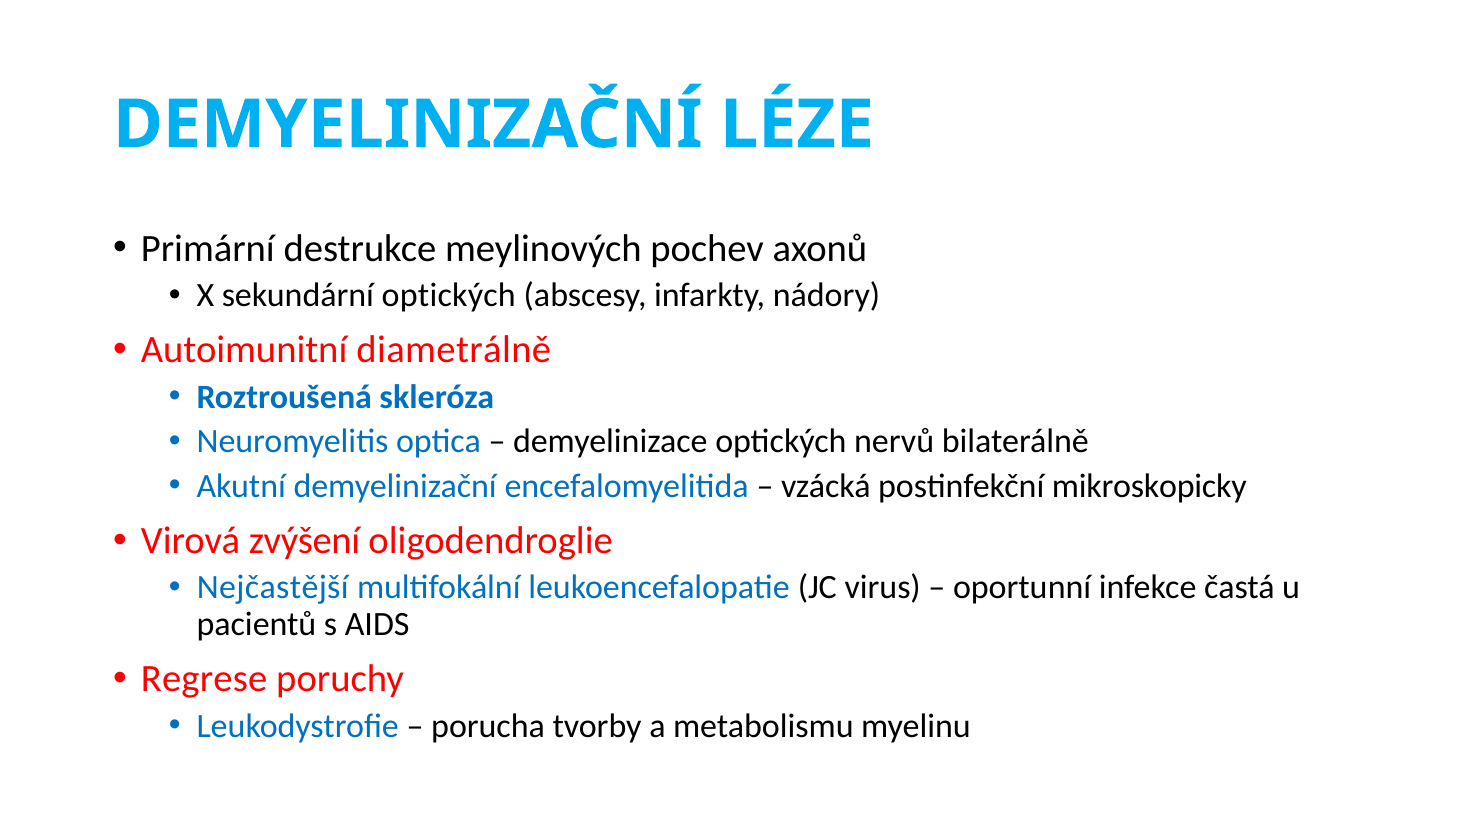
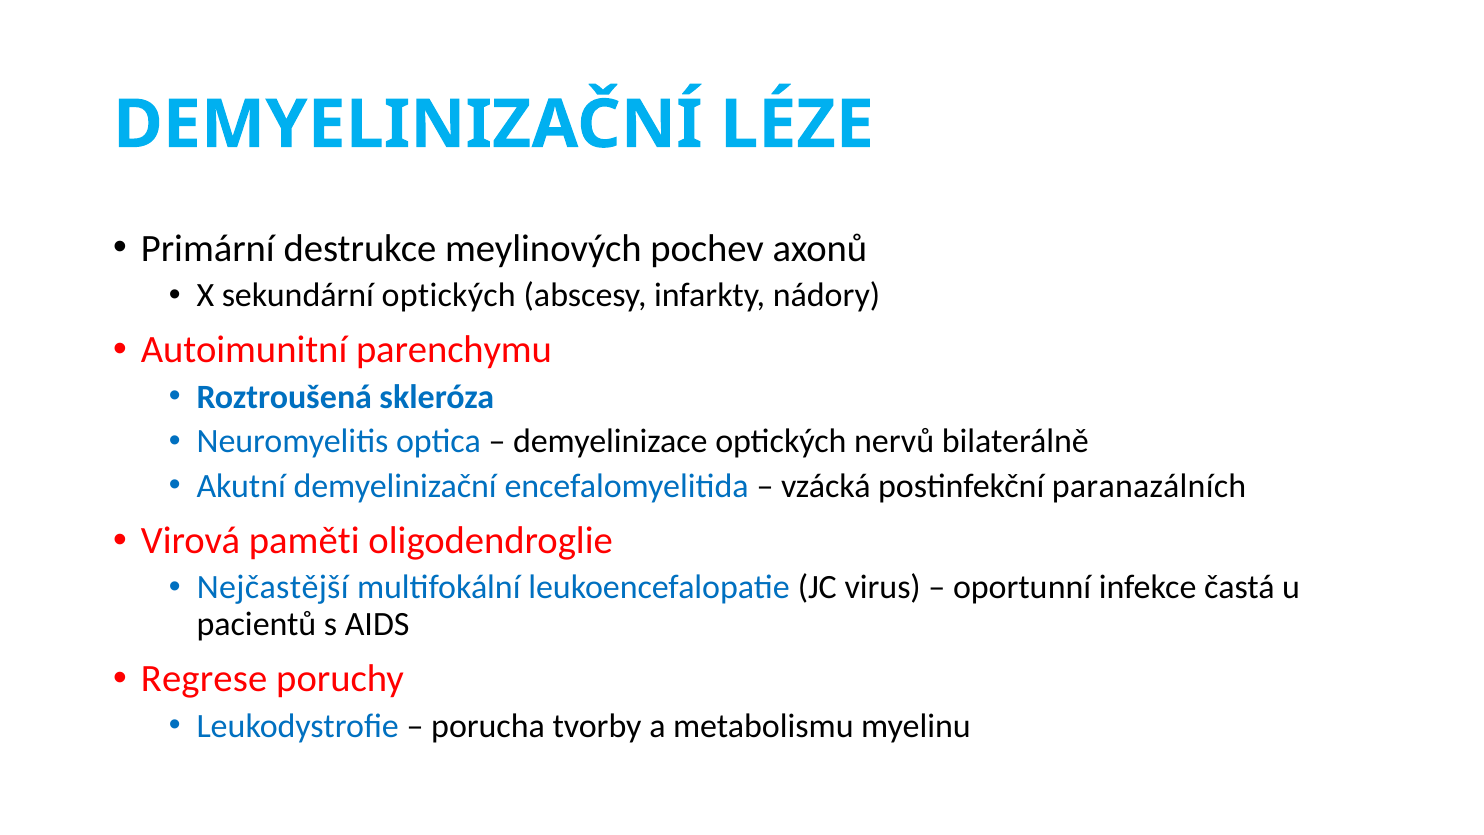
diametrálně: diametrálně -> parenchymu (454, 350)
mikroskopicky: mikroskopicky -> paranazálních (1149, 486)
zvýšení: zvýšení -> paměti (304, 540)
